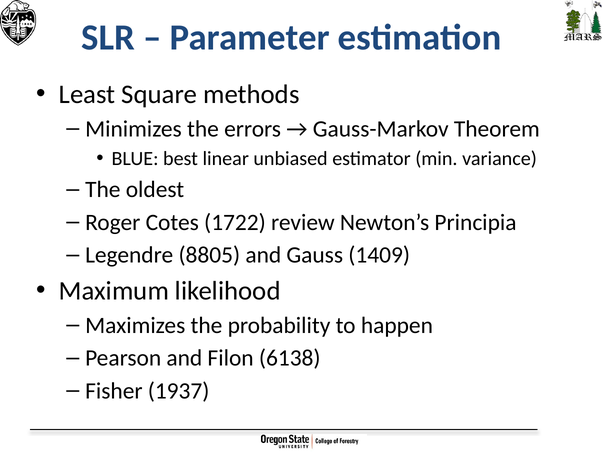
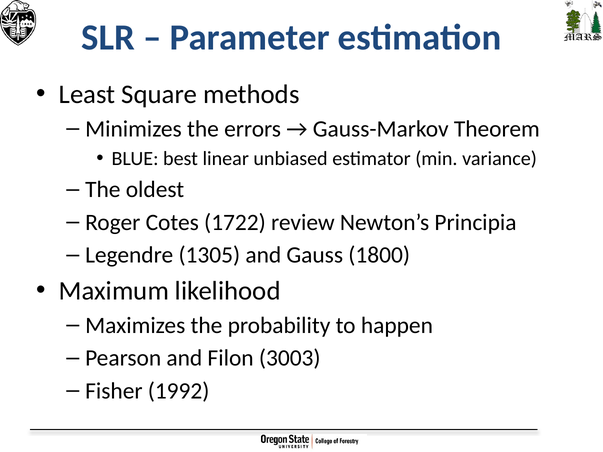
8805: 8805 -> 1305 (209, 255)
1409: 1409 -> 1800 (379, 255)
6138: 6138 -> 3003 (290, 358)
1937: 1937 -> 1992 (179, 391)
